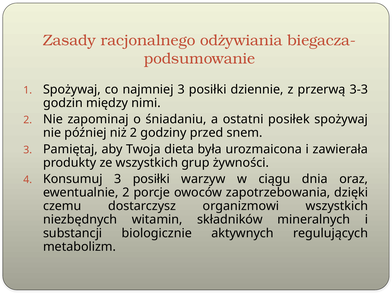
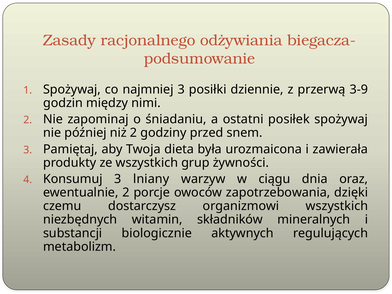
3-3: 3-3 -> 3-9 (359, 89)
Konsumuj 3 posiłki: posiłki -> lniany (151, 179)
